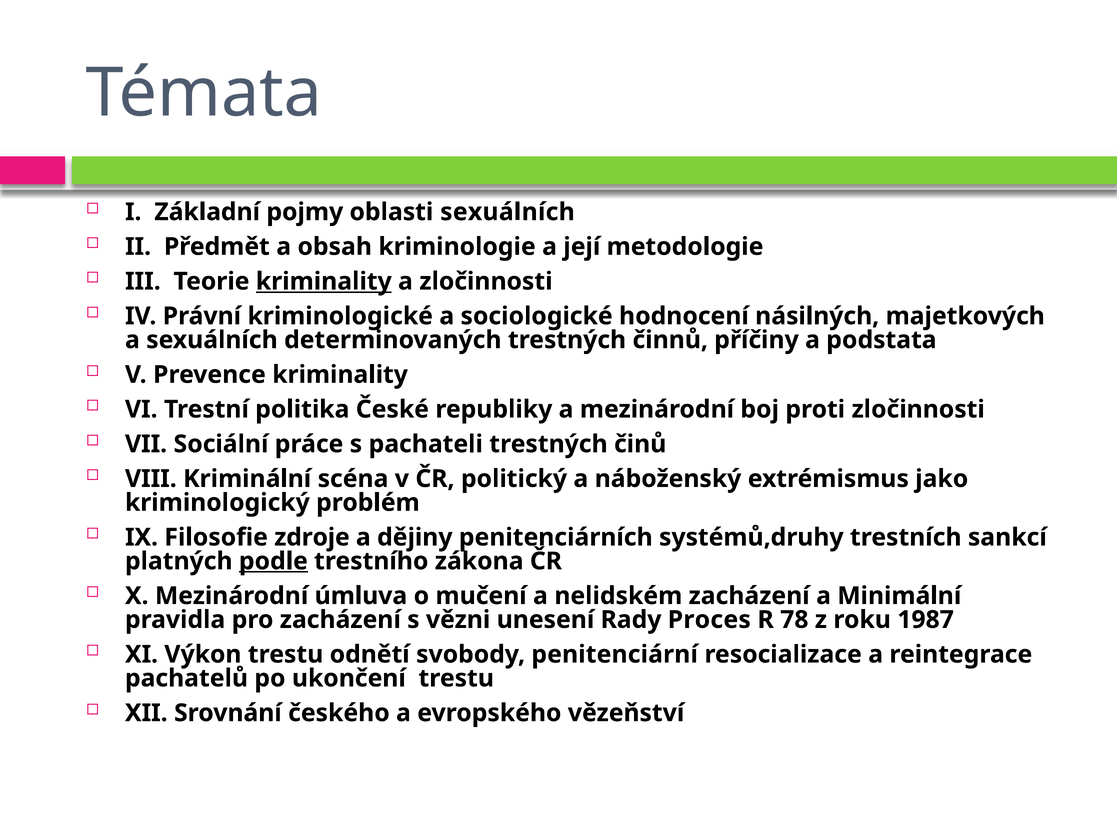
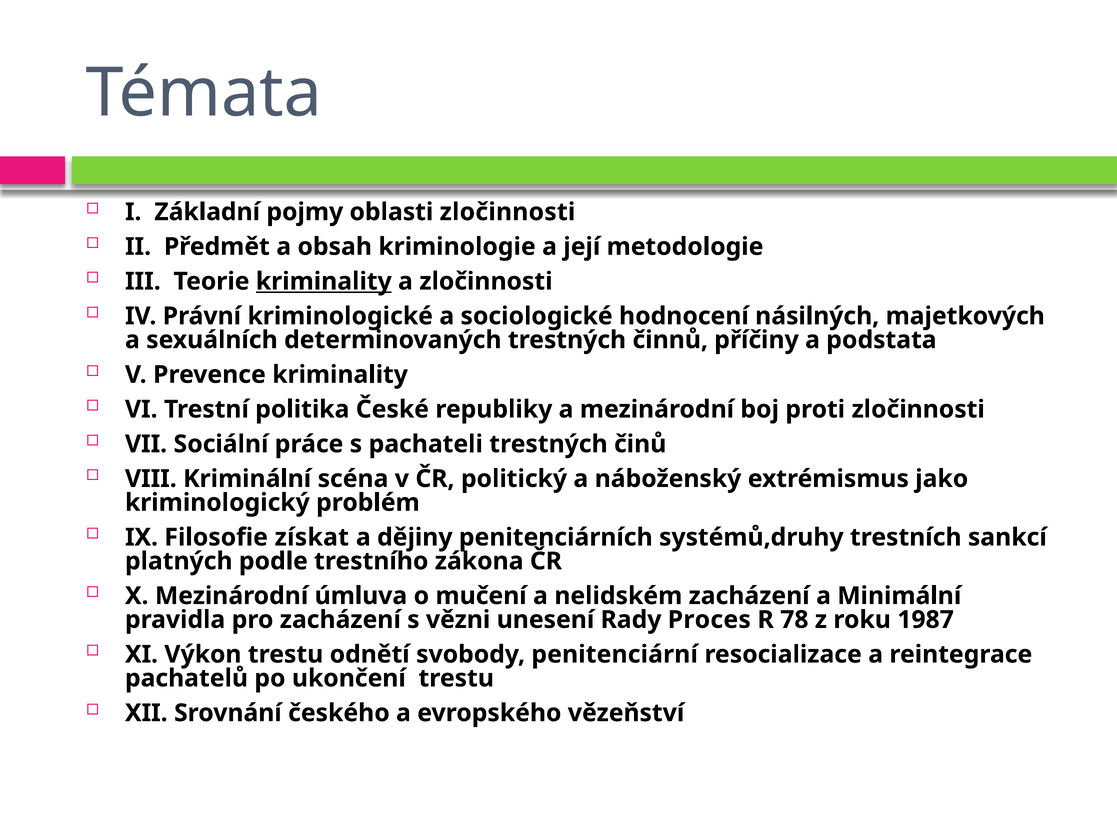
oblasti sexuálních: sexuálních -> zločinnosti (507, 212)
zdroje: zdroje -> získat (312, 537)
podle underline: present -> none (273, 561)
